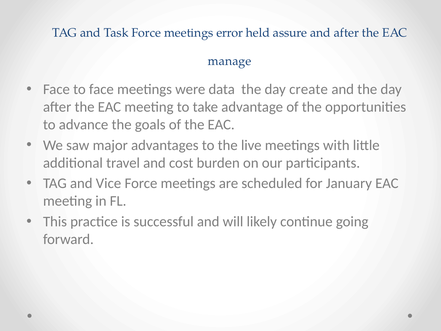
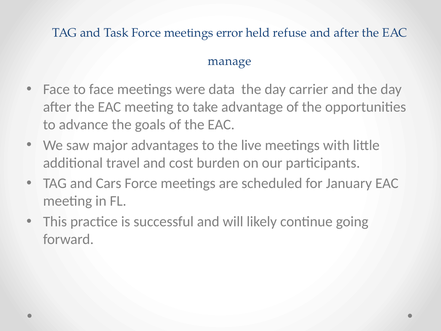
assure: assure -> refuse (290, 33)
create: create -> carrier (309, 89)
Vice: Vice -> Cars (109, 183)
